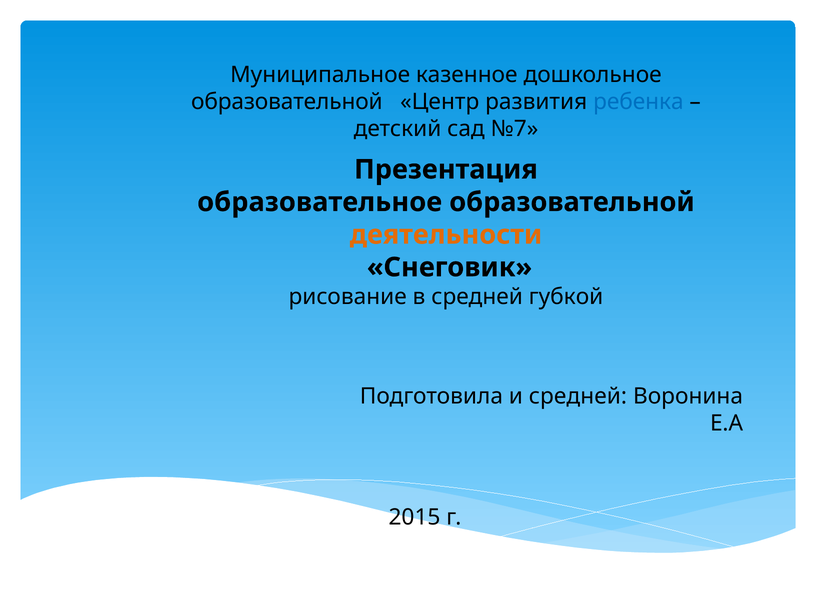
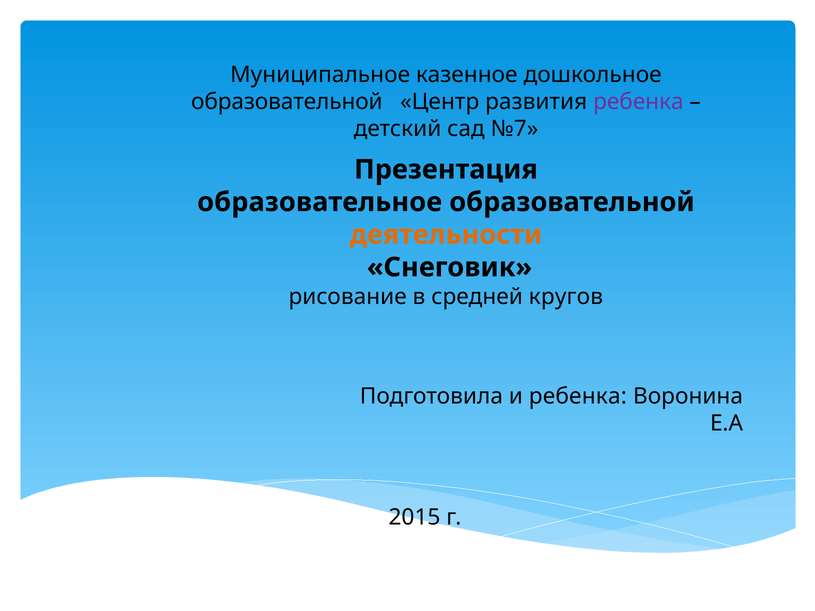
ребенка colour: blue -> purple (638, 102)
губкой: губкой -> кругов (566, 297)
и средней: средней -> ребенка (578, 396)
